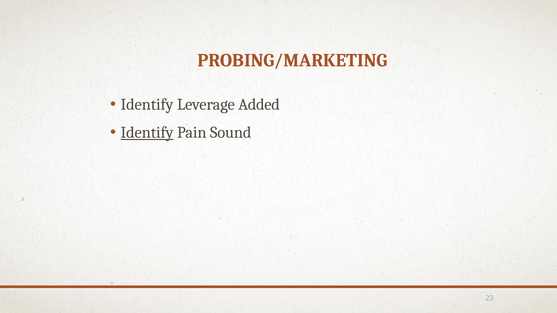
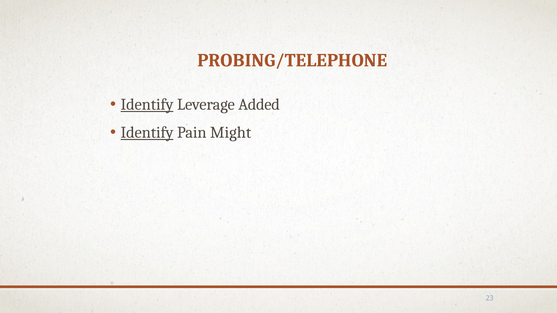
PROBING/MARKETING: PROBING/MARKETING -> PROBING/TELEPHONE (292, 60)
Identify underline: none -> present (147, 105)
Sound: Sound -> Might (231, 133)
